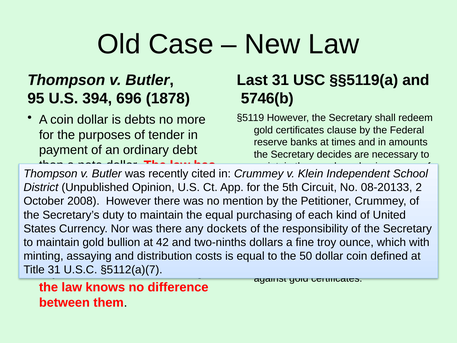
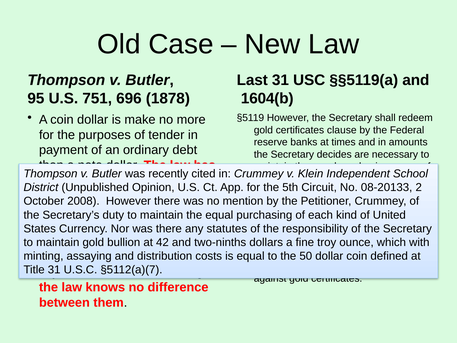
394: 394 -> 751 (97, 98)
5746(b: 5746(b -> 1604(b (267, 98)
debts: debts -> make (140, 119)
dockets: dockets -> statutes (227, 228)
